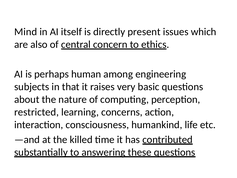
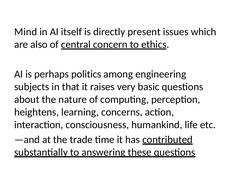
human: human -> politics (86, 74)
restricted: restricted -> heightens (37, 112)
killed: killed -> trade (81, 139)
